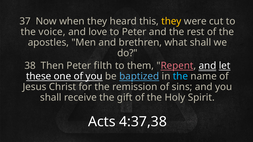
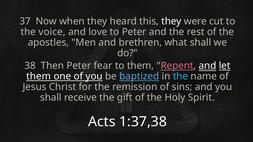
they colour: yellow -> white (171, 21)
filth: filth -> fear (103, 66)
these: these -> them (39, 76)
4:37,38: 4:37,38 -> 1:37,38 (143, 122)
